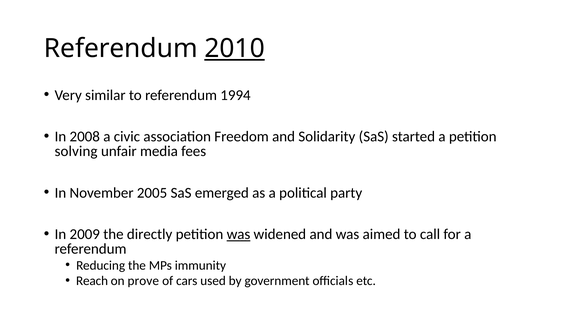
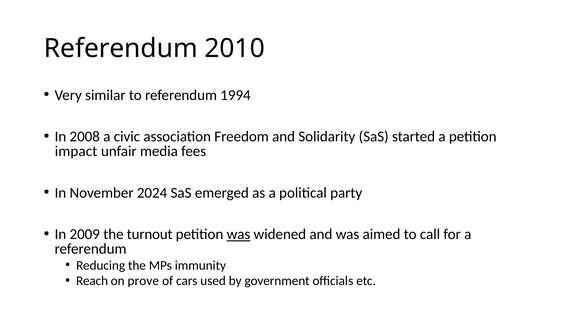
2010 underline: present -> none (235, 48)
solving: solving -> impact (76, 151)
2005: 2005 -> 2024 (152, 192)
directly: directly -> turnout (150, 234)
